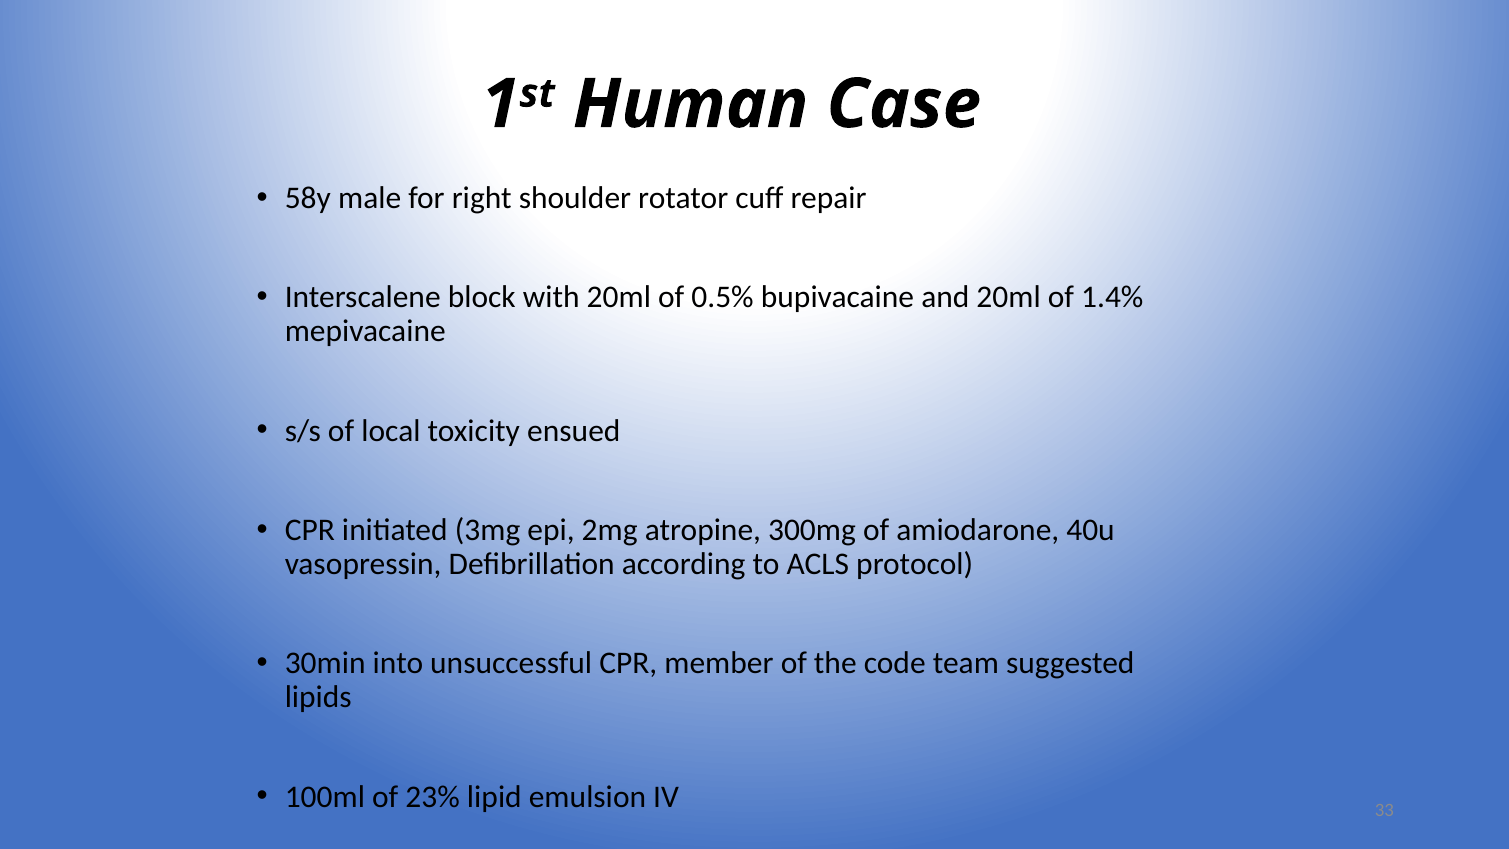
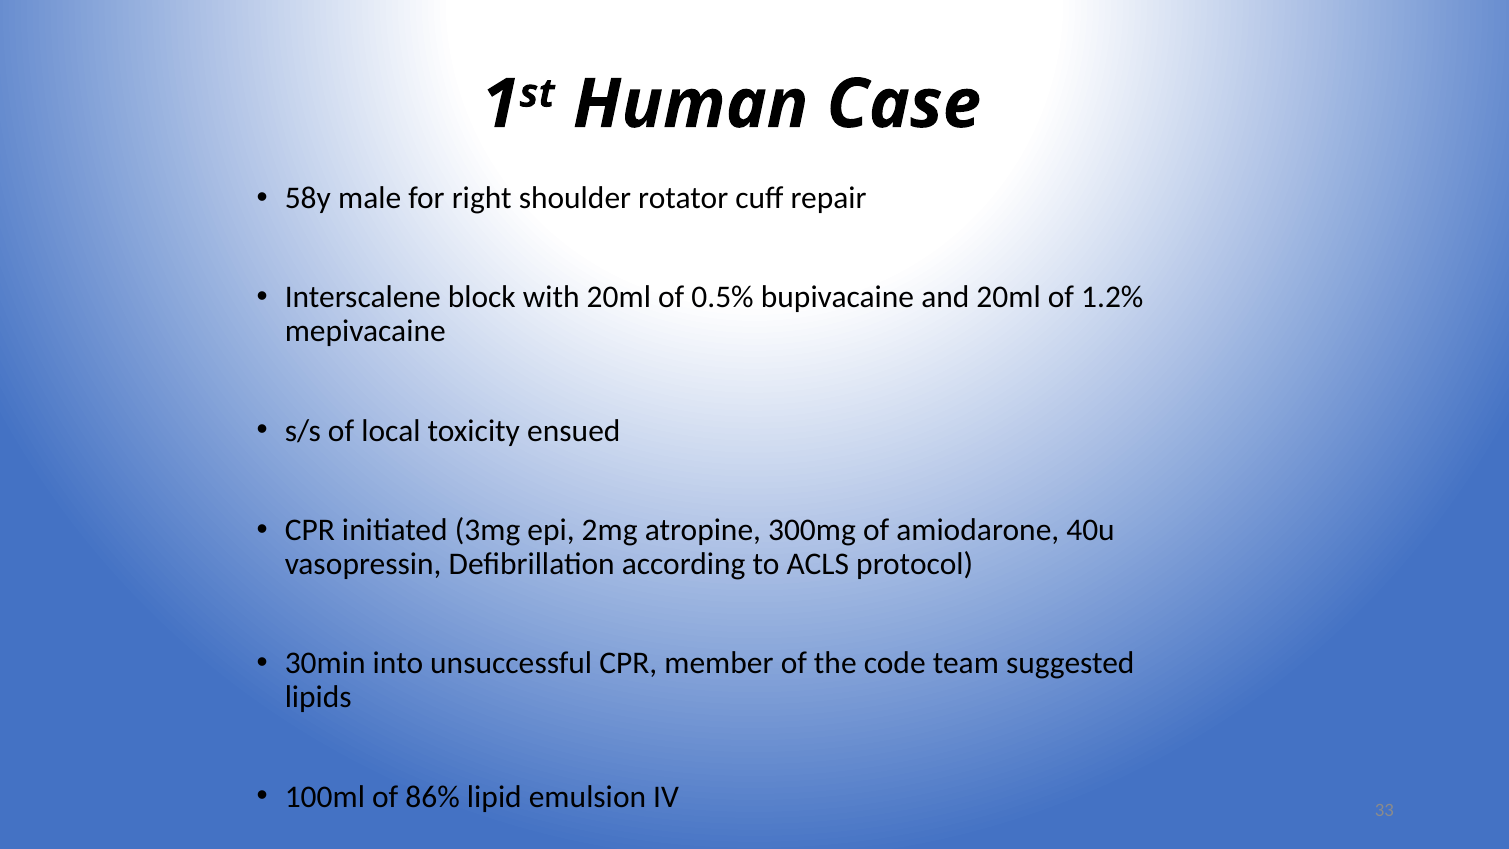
1.4%: 1.4% -> 1.2% (1112, 297)
23%: 23% -> 86% (433, 797)
